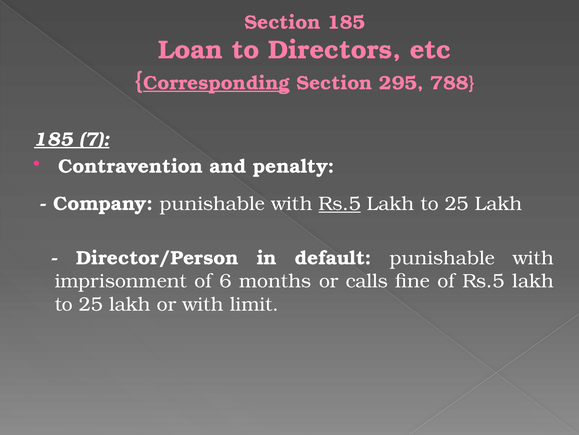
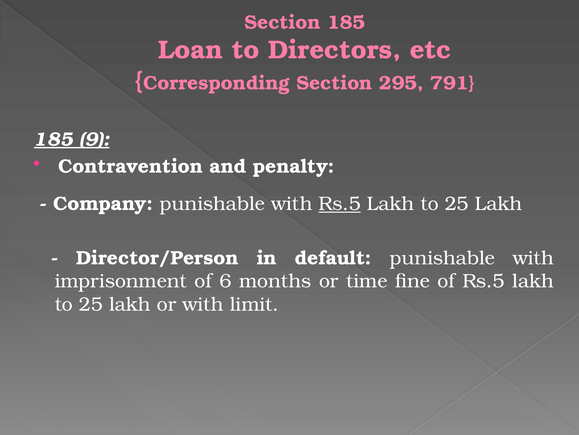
Corresponding underline: present -> none (216, 83)
788: 788 -> 791 (453, 83)
7: 7 -> 9 (95, 139)
calls: calls -> time (367, 281)
